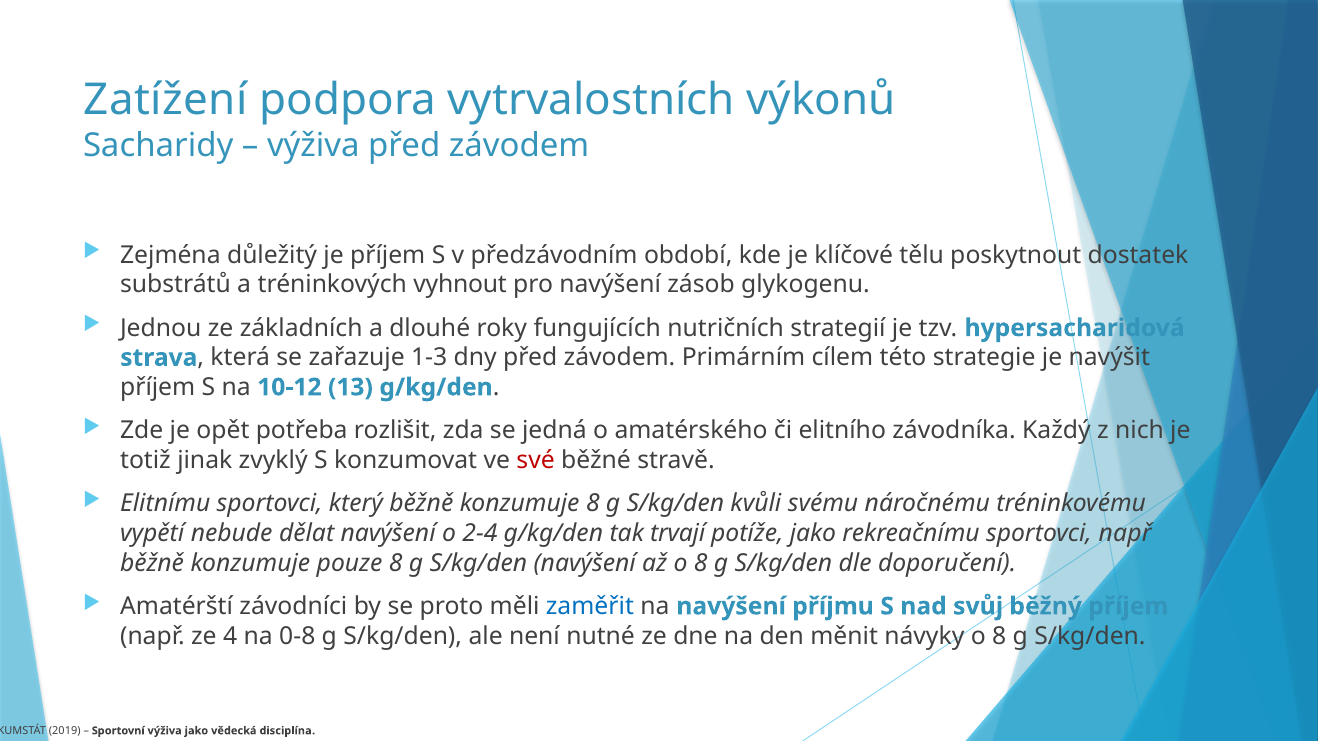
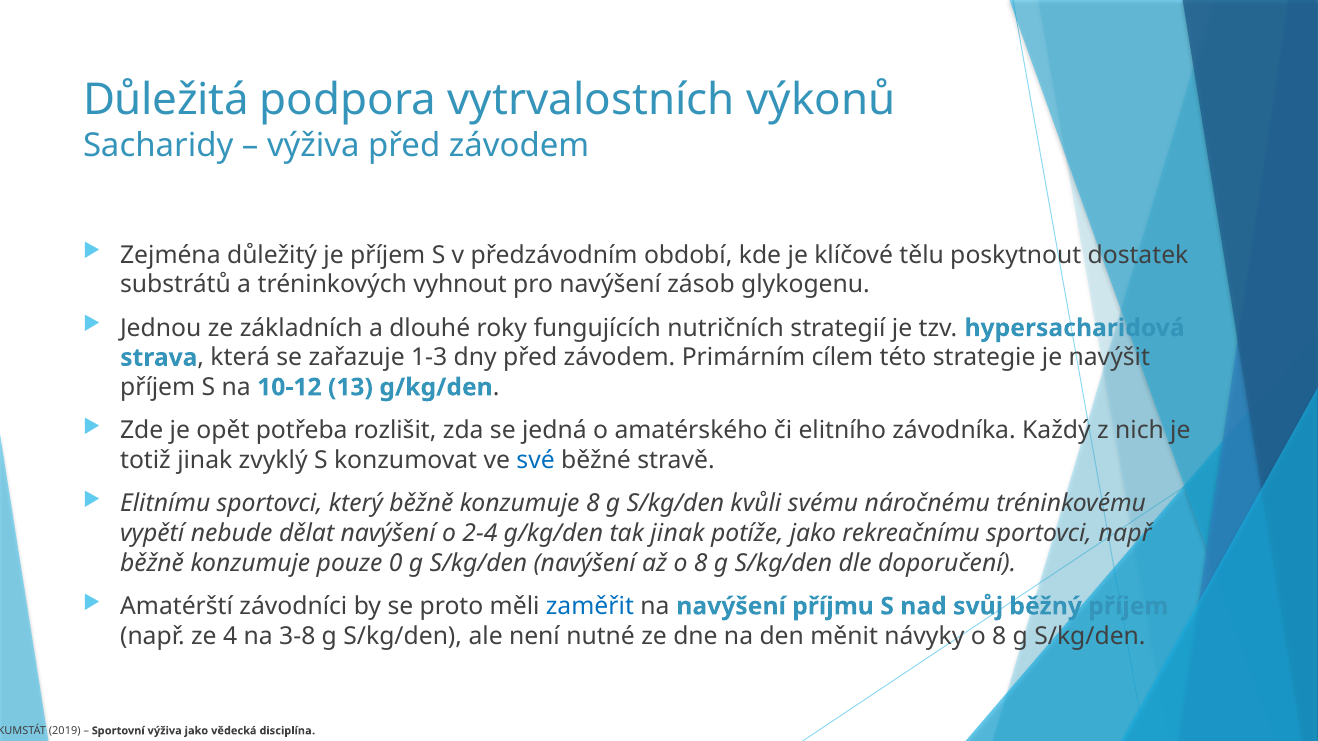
Zatížení: Zatížení -> Důležitá (166, 100)
své colour: red -> blue (536, 460)
tak trvají: trvají -> jinak (677, 534)
pouze 8: 8 -> 0 (396, 563)
0-8: 0-8 -> 3-8 (297, 636)
